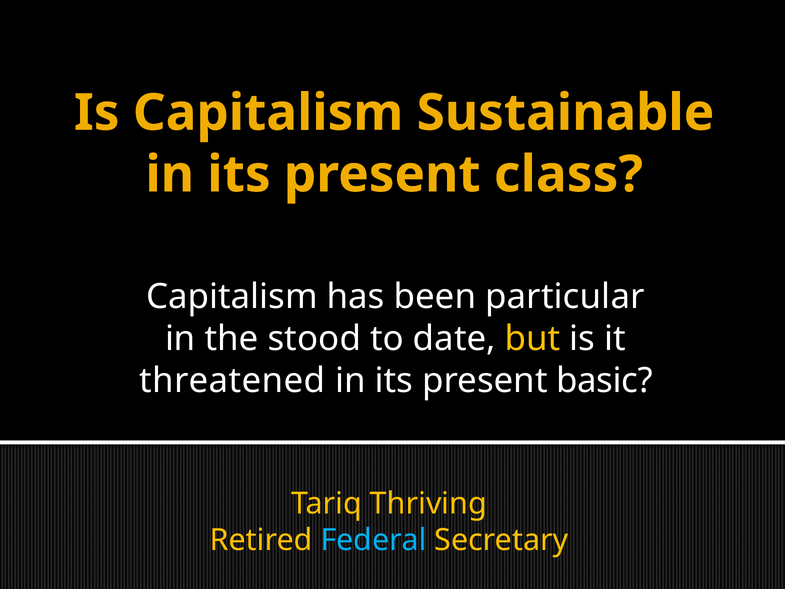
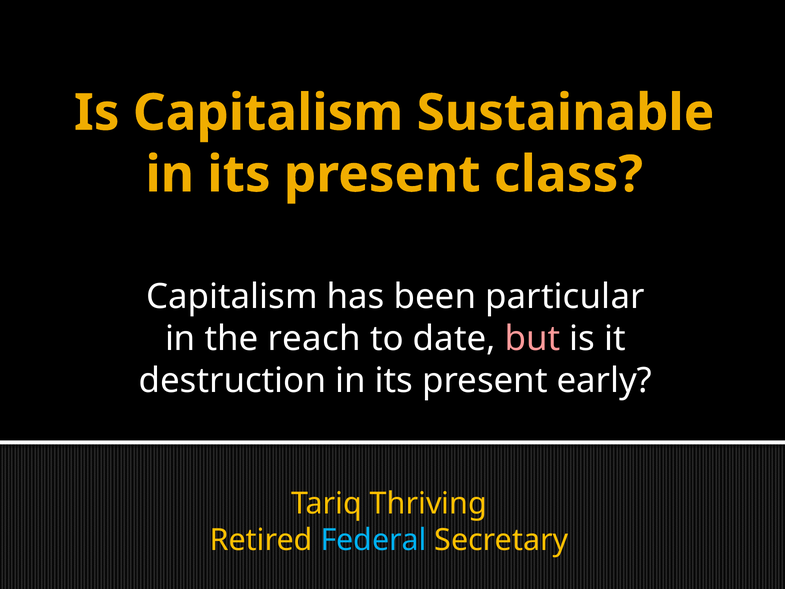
stood: stood -> reach (314, 339)
but colour: yellow -> pink (533, 339)
threatened: threatened -> destruction (232, 380)
basic: basic -> early (604, 380)
